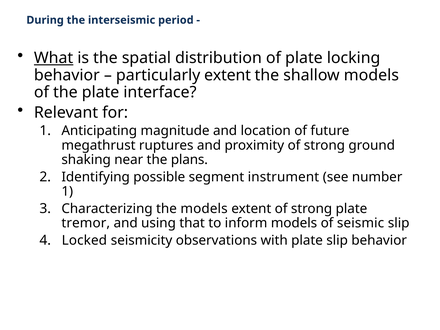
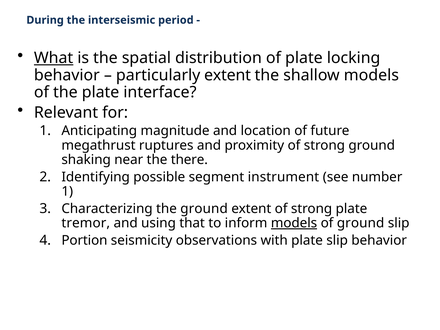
plans: plans -> there (189, 160)
the models: models -> ground (204, 209)
models underline: none -> present (294, 223)
of seismic: seismic -> ground (361, 223)
Locked: Locked -> Portion (84, 240)
